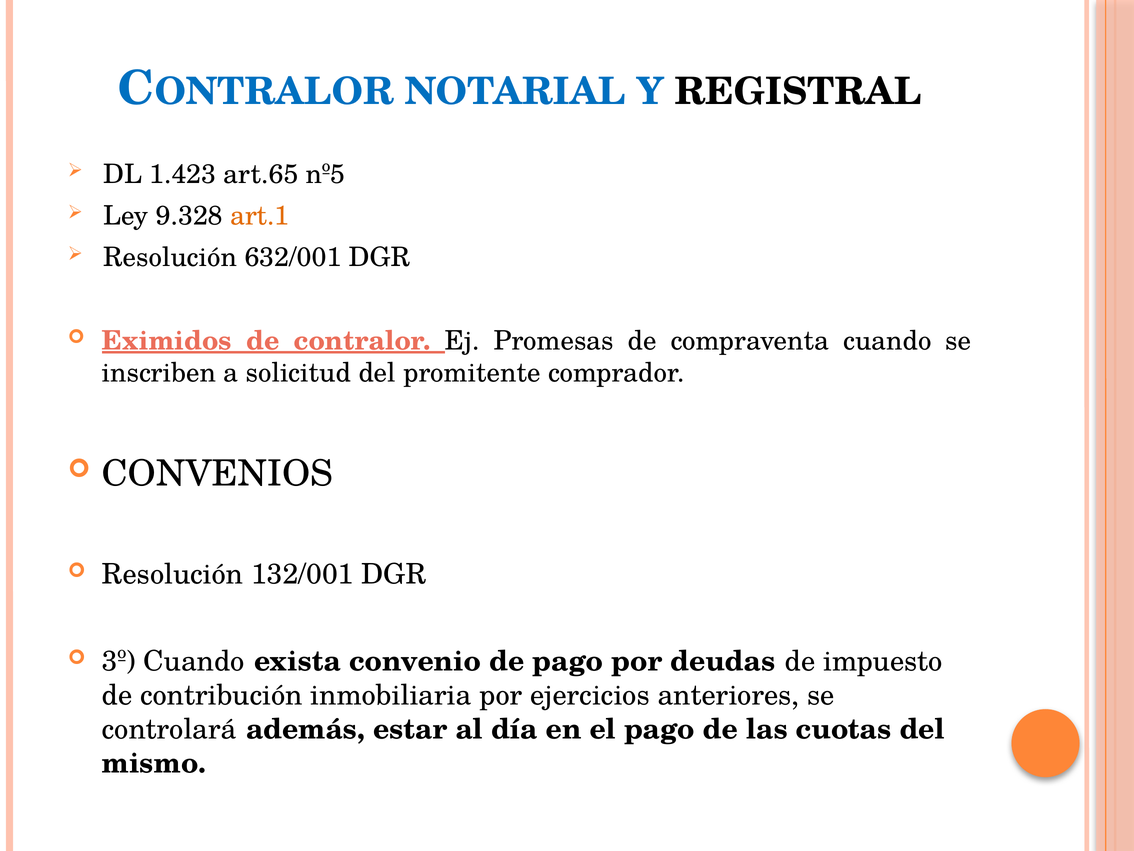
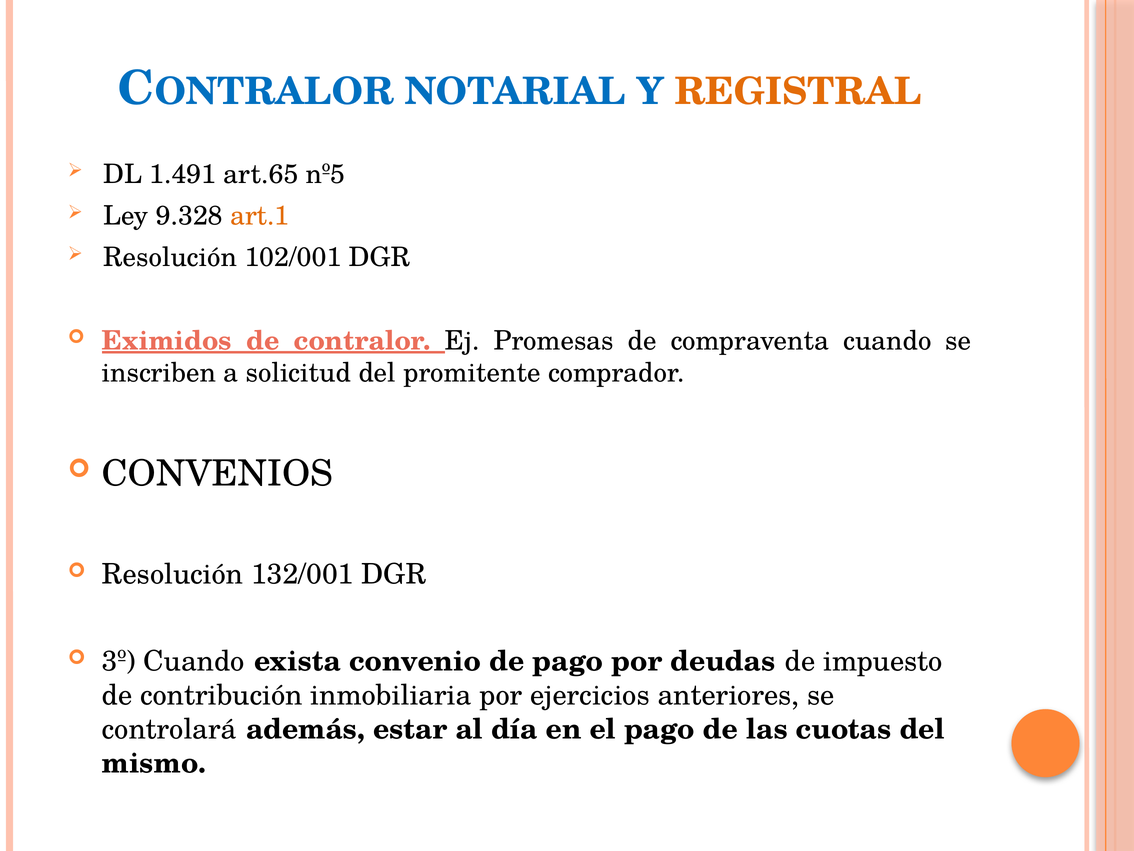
REGISTRAL colour: black -> orange (798, 92)
1.423: 1.423 -> 1.491 (183, 174)
632/001: 632/001 -> 102/001 (293, 257)
